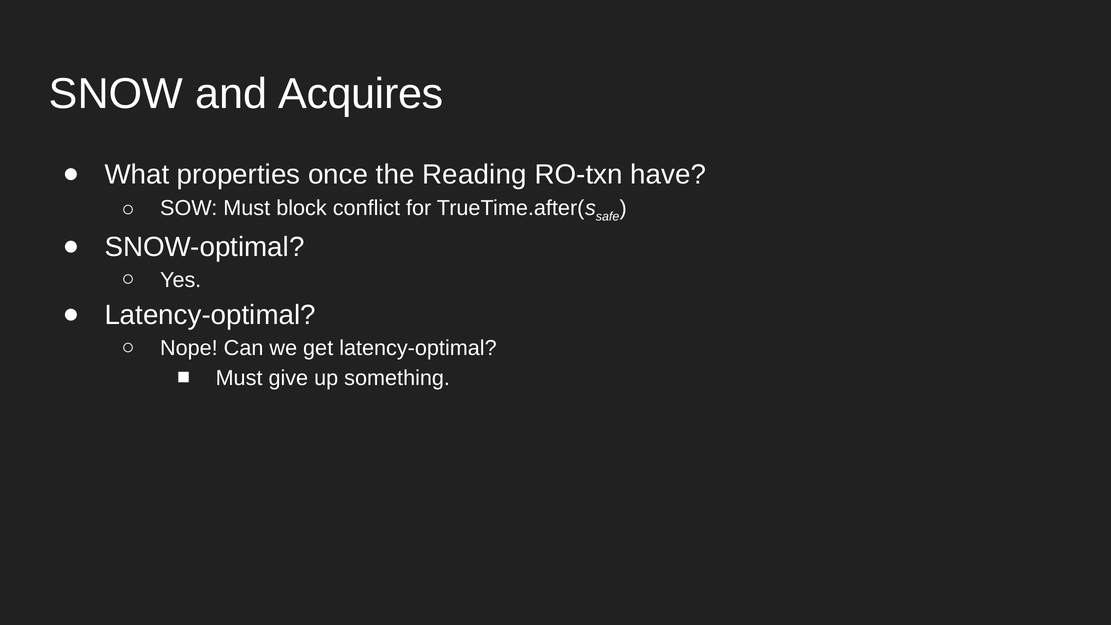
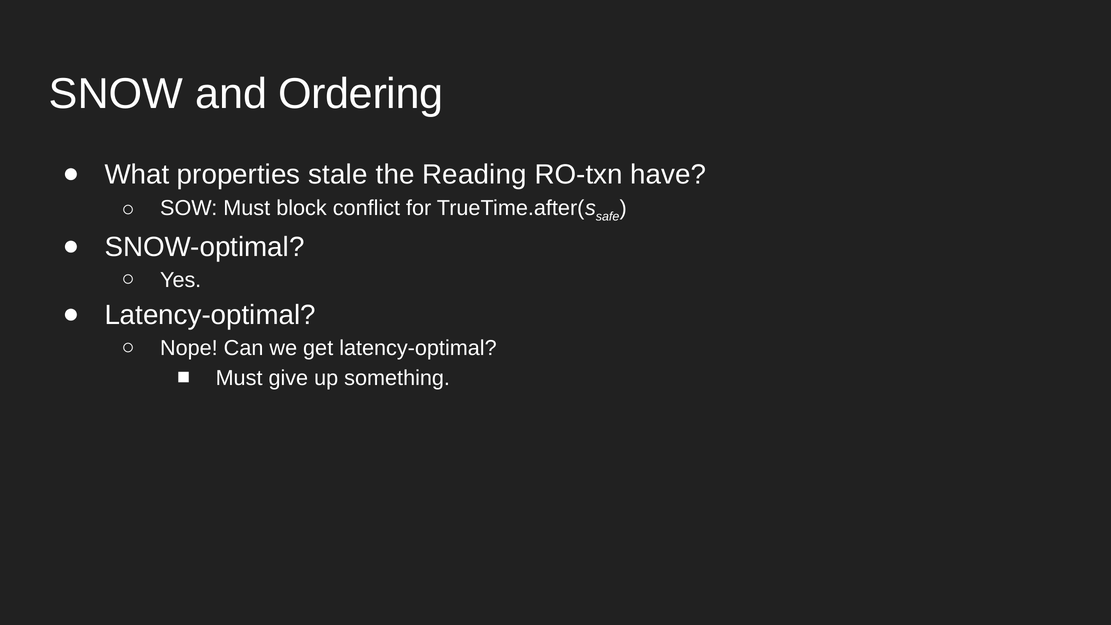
Acquires: Acquires -> Ordering (361, 94)
once: once -> stale (338, 175)
